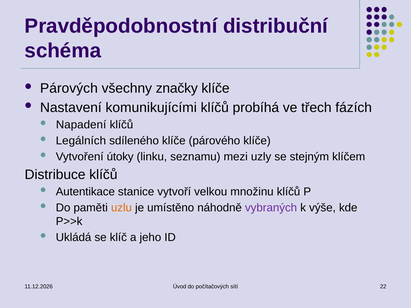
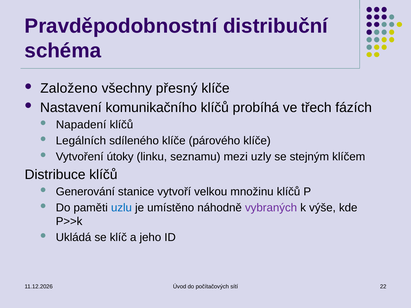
Párových: Párových -> Založeno (69, 89)
značky: značky -> přesný (177, 89)
komunikujícími: komunikujícími -> komunikačního (151, 108)
Autentikace: Autentikace -> Generování (85, 192)
uzlu colour: orange -> blue (121, 208)
